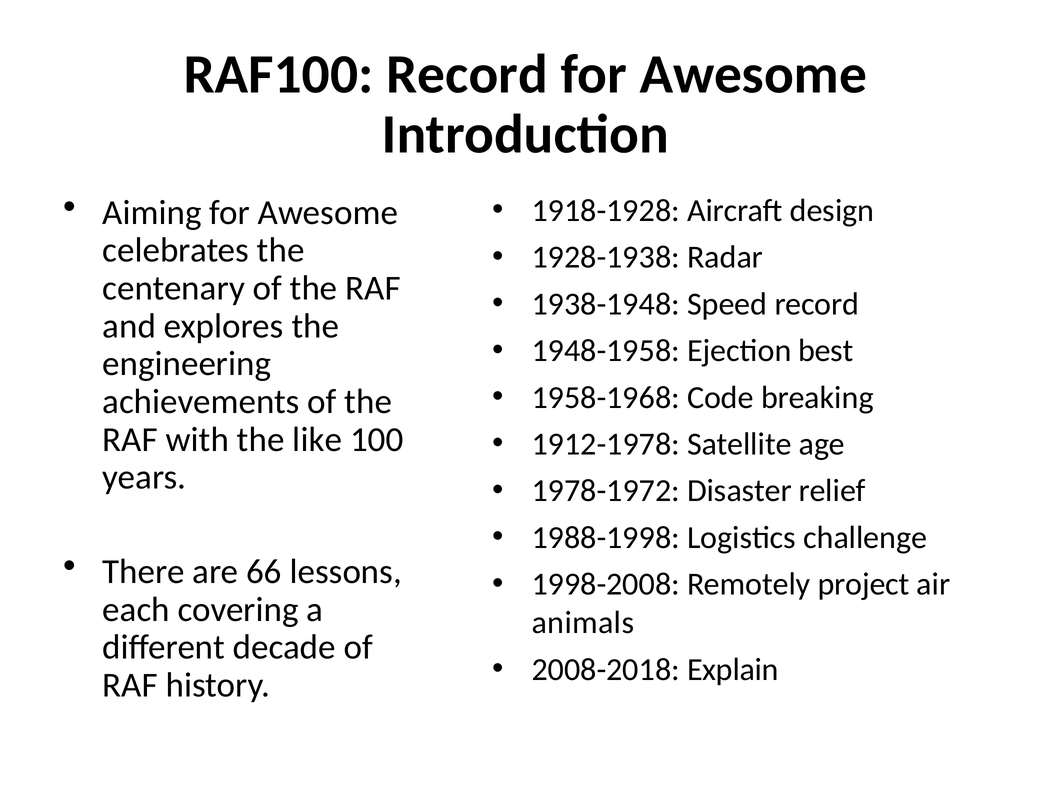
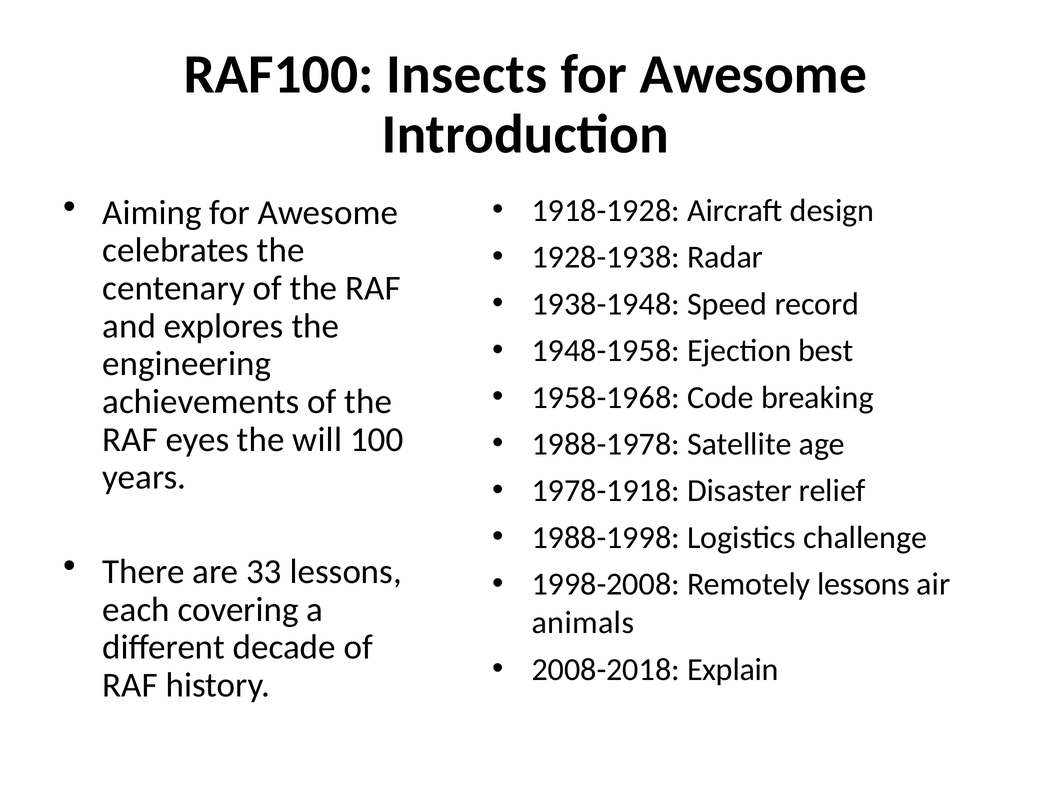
RAF100 Record: Record -> Insects (467, 74)
with: with -> eyes (197, 440)
like: like -> will (317, 440)
1912-1978: 1912-1978 -> 1988-1978 (606, 444)
1978-1972: 1978-1972 -> 1978-1918 (606, 491)
66: 66 -> 33 (264, 572)
Remotely project: project -> lessons (864, 584)
